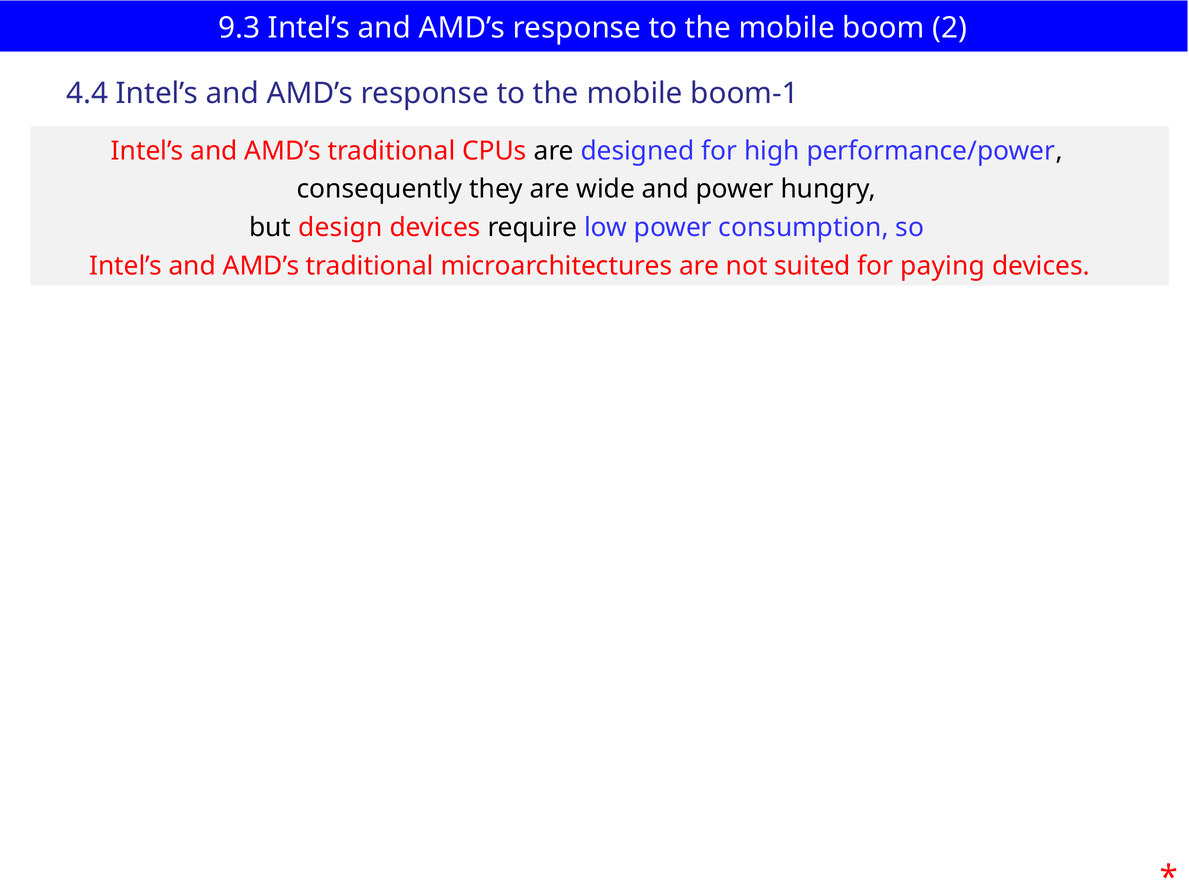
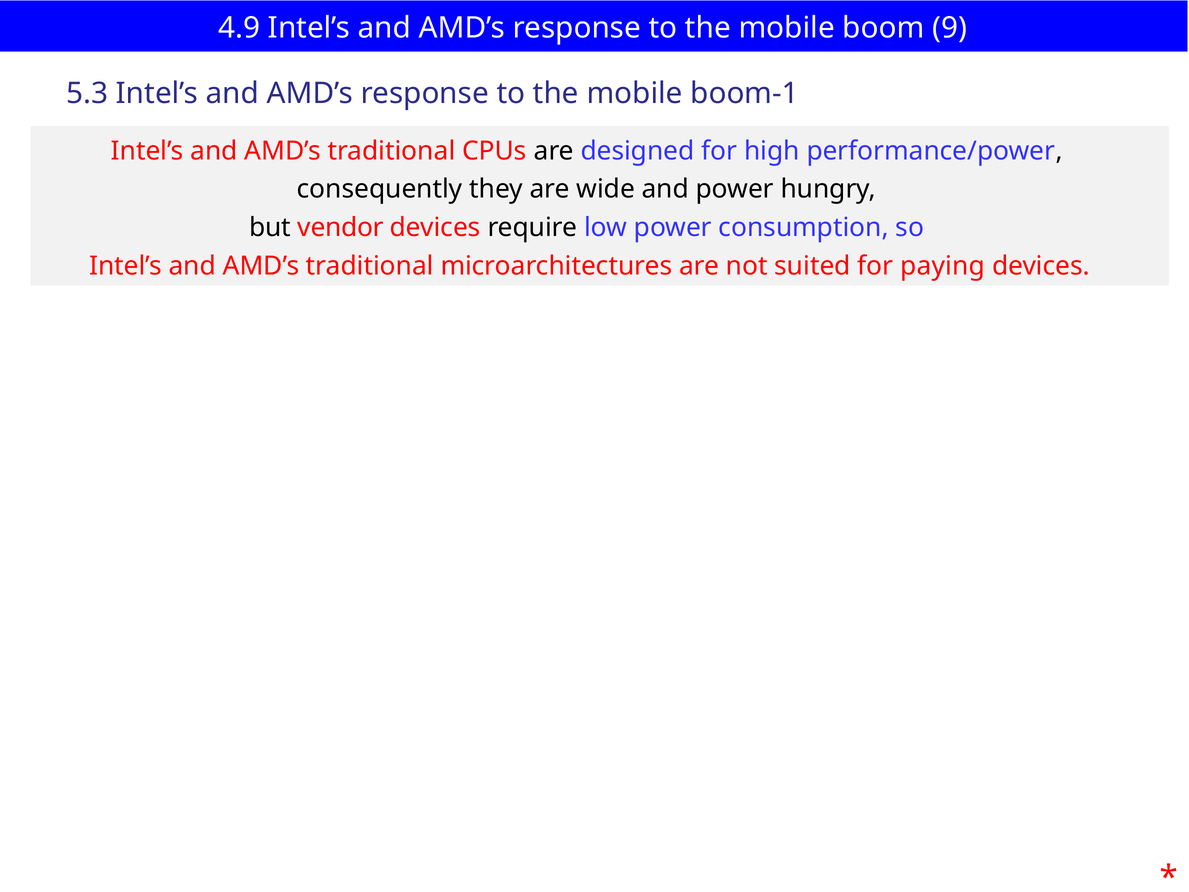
9.3: 9.3 -> 4.9 (239, 28)
2: 2 -> 9 (950, 28)
4.4: 4.4 -> 5.3 (87, 93)
design: design -> vendor (341, 227)
